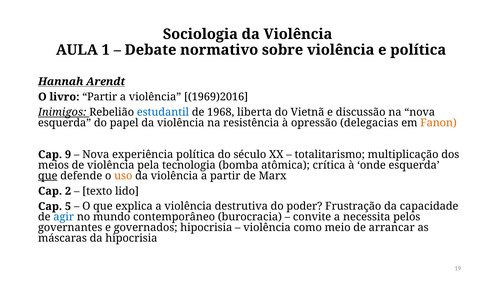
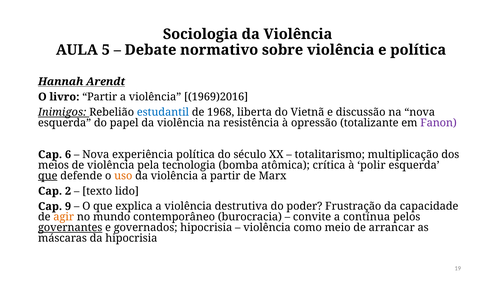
1: 1 -> 5 (106, 50)
delegacias: delegacias -> totalizante (369, 123)
Fanon colour: orange -> purple (439, 123)
9: 9 -> 6 (68, 154)
onde: onde -> polir (371, 165)
5: 5 -> 9 (68, 206)
agir colour: blue -> orange (64, 217)
necessita: necessita -> contínua (367, 217)
governantes underline: none -> present (70, 227)
